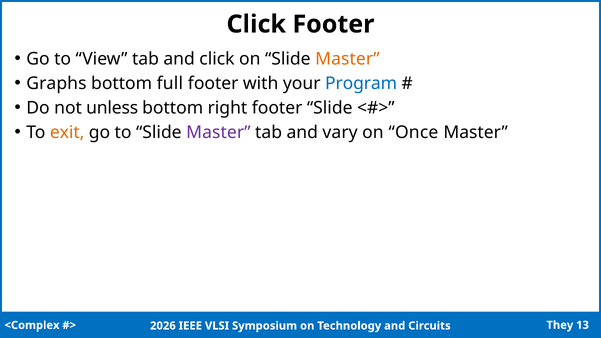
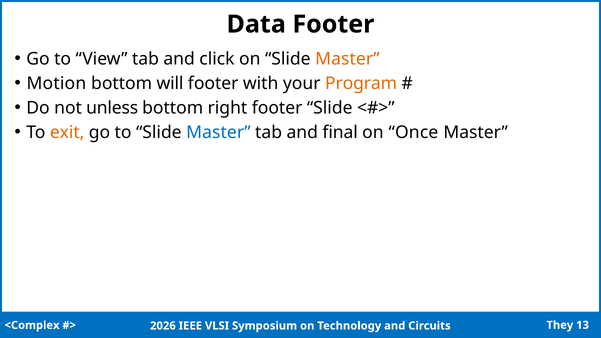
Click: Click -> Data (256, 24)
Graphs: Graphs -> Motion (56, 84)
full: full -> will (170, 84)
Program colour: blue -> orange (361, 84)
Master colour: purple -> blue (218, 133)
vary: vary -> final (340, 133)
